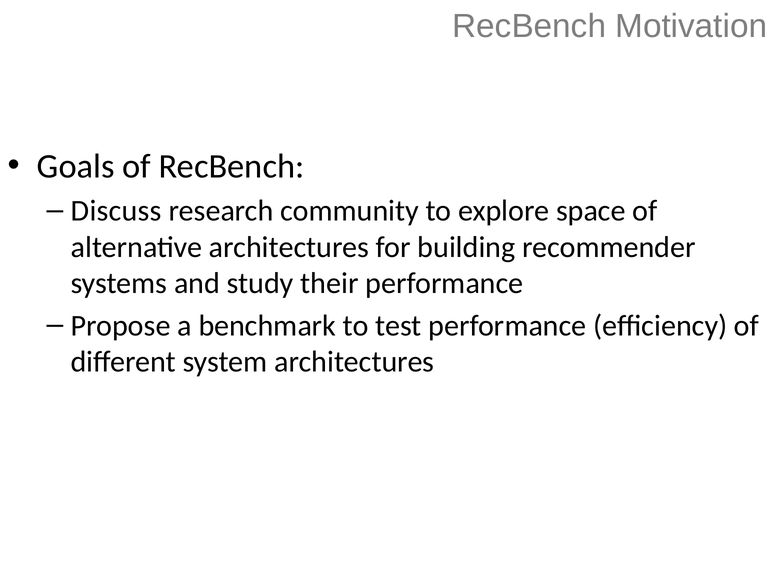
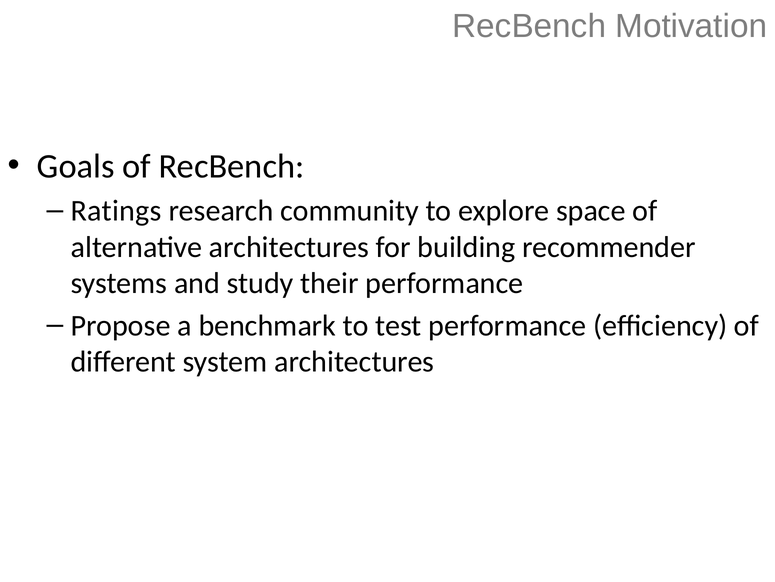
Discuss: Discuss -> Ratings (116, 211)
